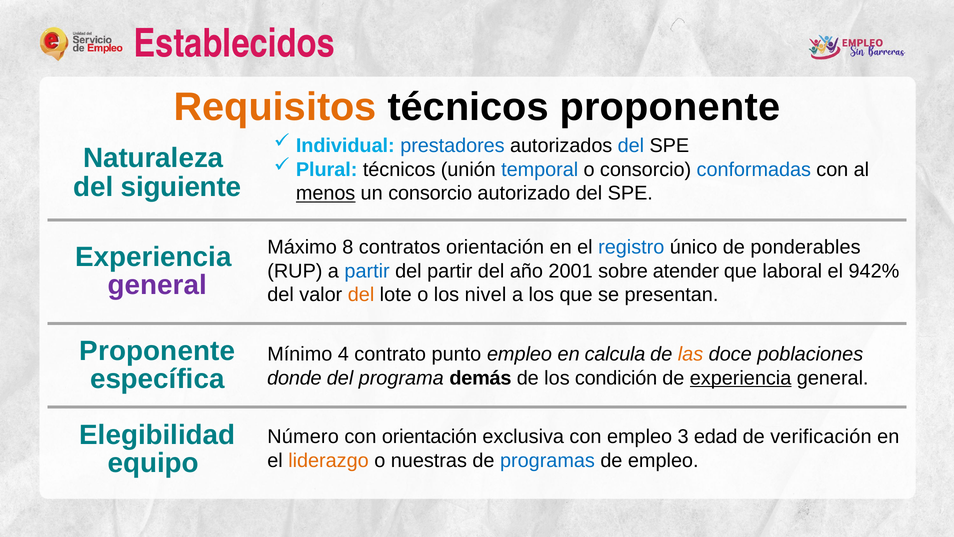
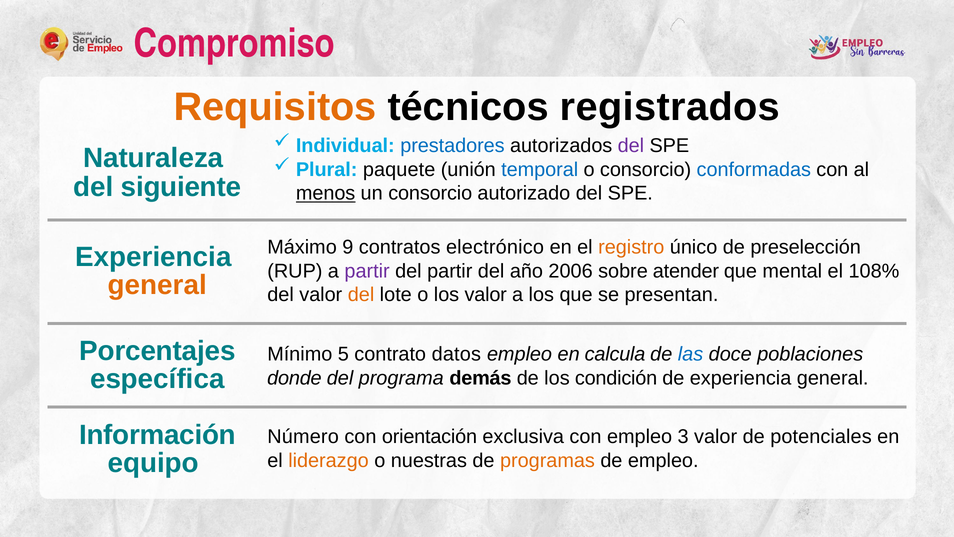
Establecidos: Establecidos -> Compromiso (234, 44)
técnicos proponente: proponente -> registrados (670, 107)
del colour: blue -> purple (631, 145)
Plural técnicos: técnicos -> paquete (399, 169)
8: 8 -> 9 (348, 247)
contratos orientación: orientación -> electrónico (495, 247)
registro colour: blue -> orange (631, 247)
ponderables: ponderables -> preselección (806, 247)
partir colour: blue -> purple (367, 271)
2001: 2001 -> 2006 (571, 271)
laboral: laboral -> mental (792, 271)
942%: 942% -> 108% (874, 271)
general colour: purple -> orange (157, 285)
los nivel: nivel -> valor (486, 295)
Proponente: Proponente -> Porcentajes (157, 351)
4: 4 -> 5 (343, 354)
punto: punto -> datos (456, 354)
las colour: orange -> blue (691, 354)
experiencia underline: present -> none (741, 378)
Elegibilidad: Elegibilidad -> Información (158, 435)
3 edad: edad -> valor (716, 437)
verificación: verificación -> potenciales (821, 437)
programas colour: blue -> orange (547, 460)
